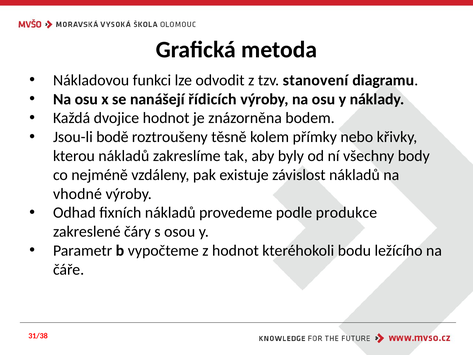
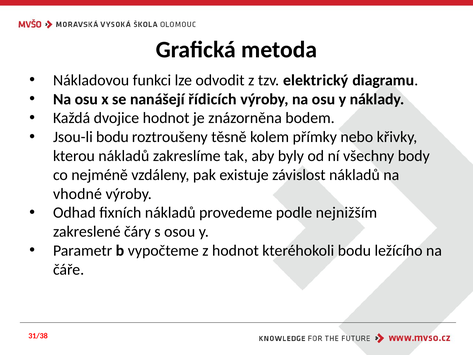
stanovení: stanovení -> elektrický (316, 80)
Jsou-li bodě: bodě -> bodu (112, 137)
produkce: produkce -> nejnižším (346, 213)
